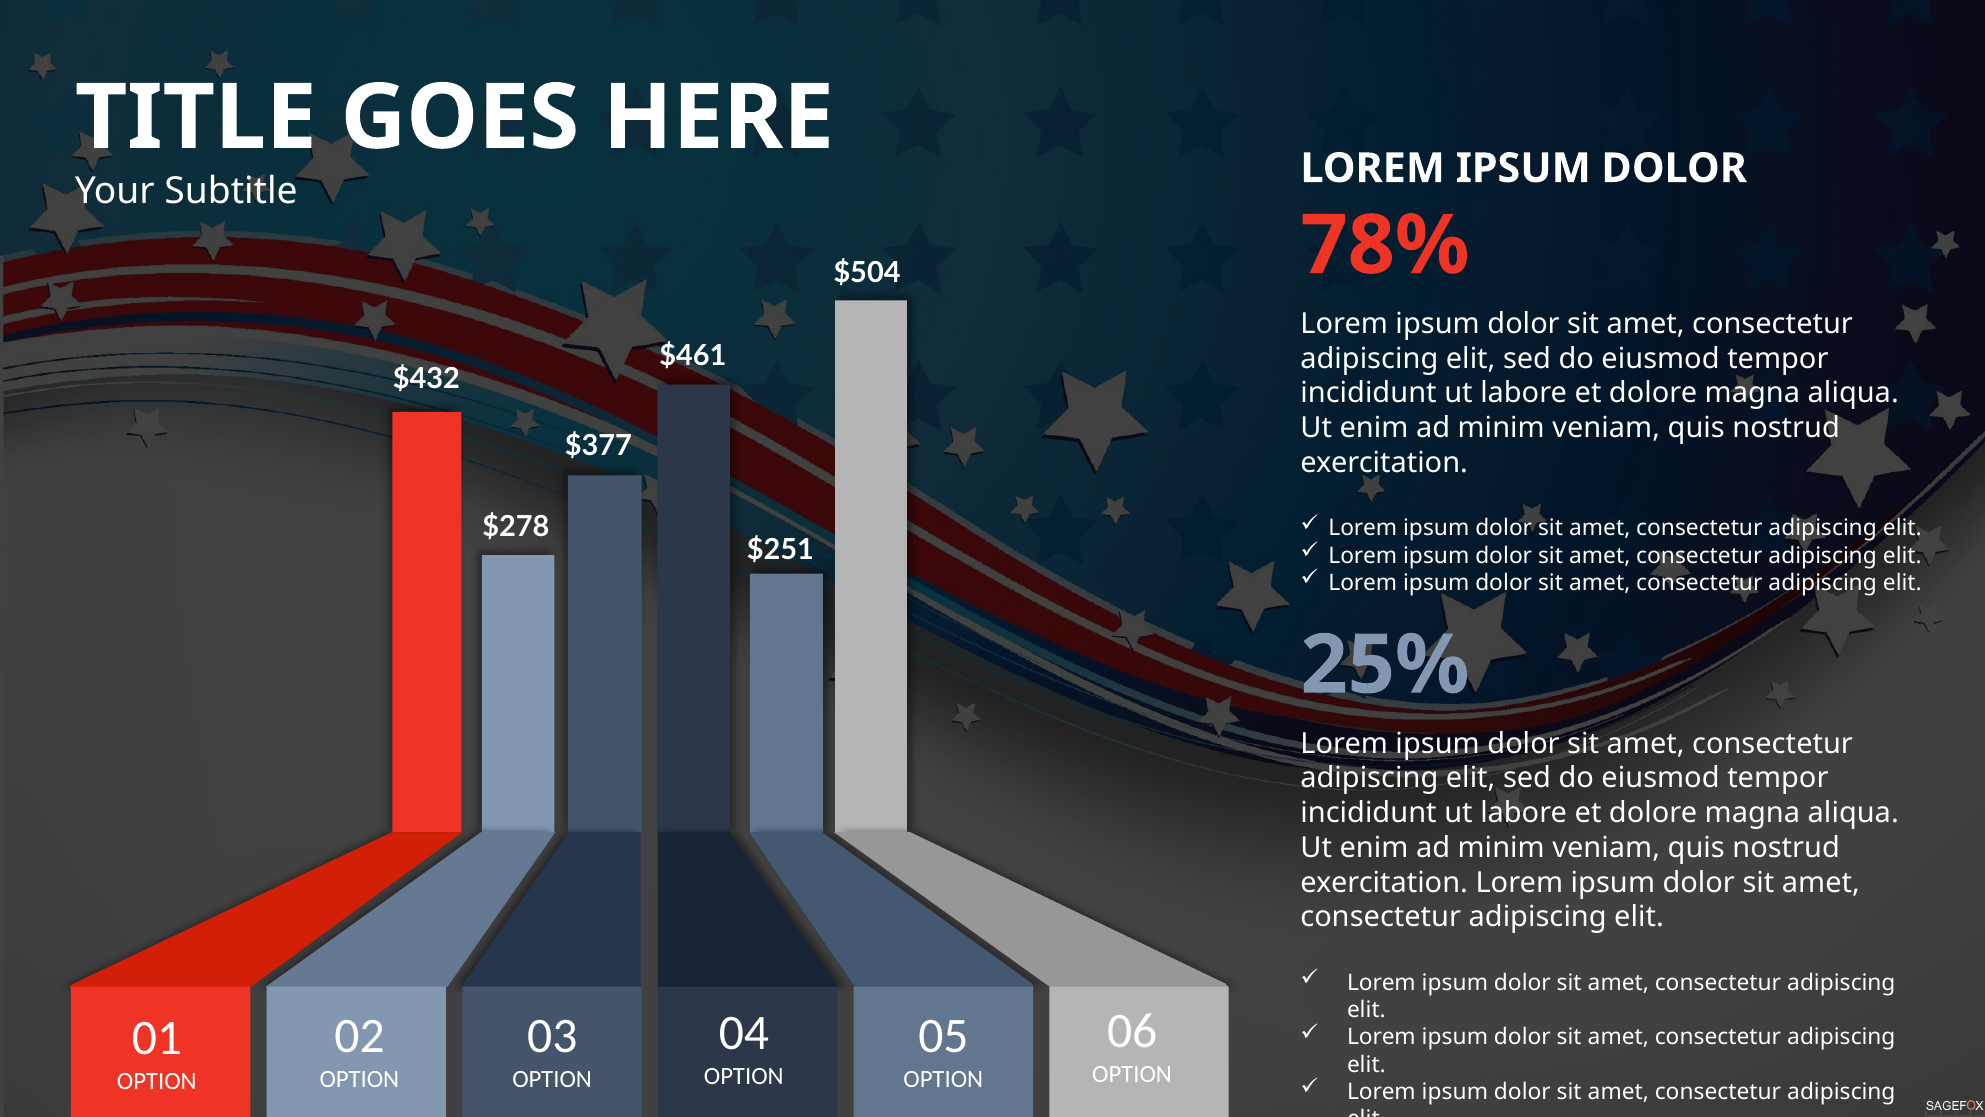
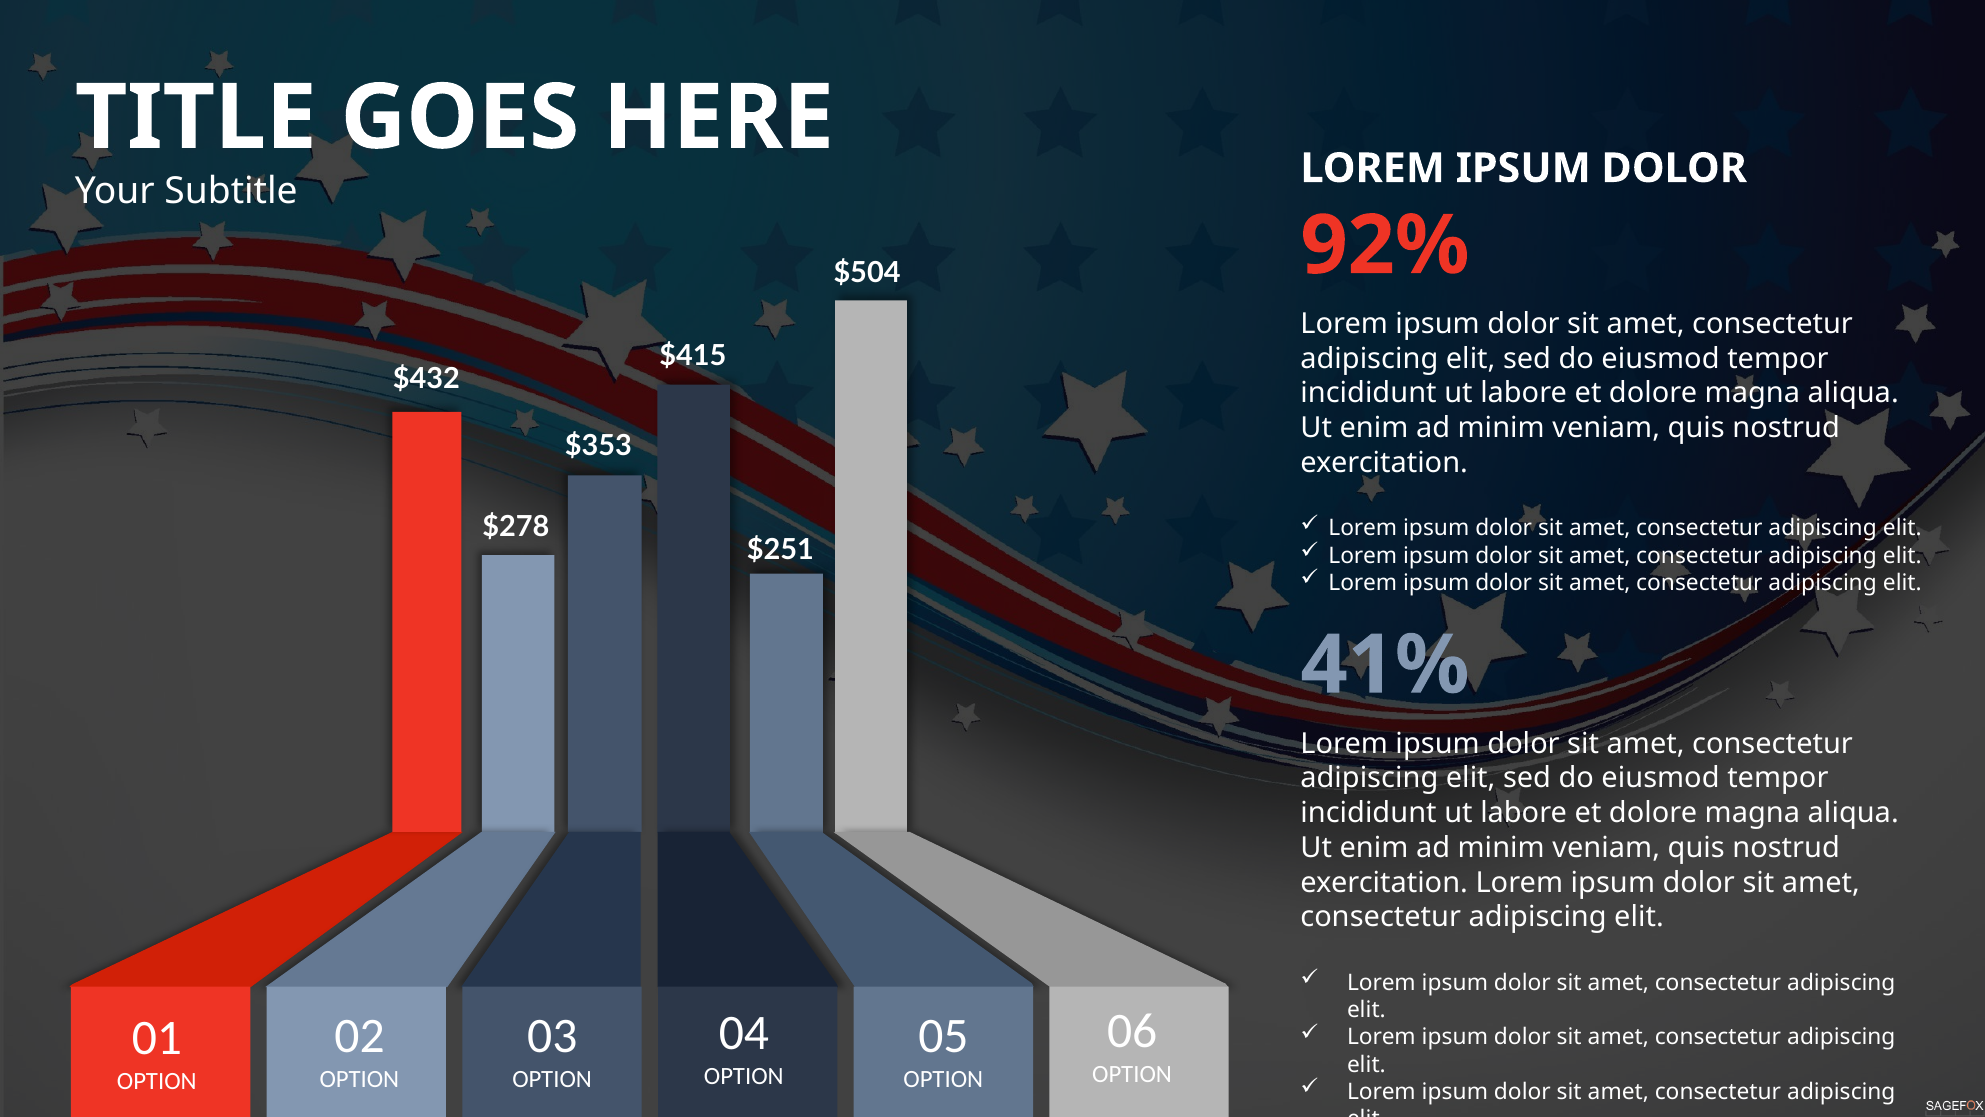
78%: 78% -> 92% (1385, 246)
$461: $461 -> $415 (693, 356)
$377: $377 -> $353 (598, 446)
25%: 25% -> 41% (1385, 665)
